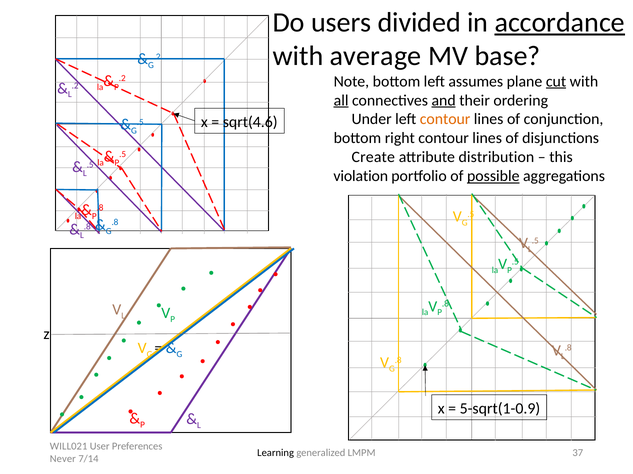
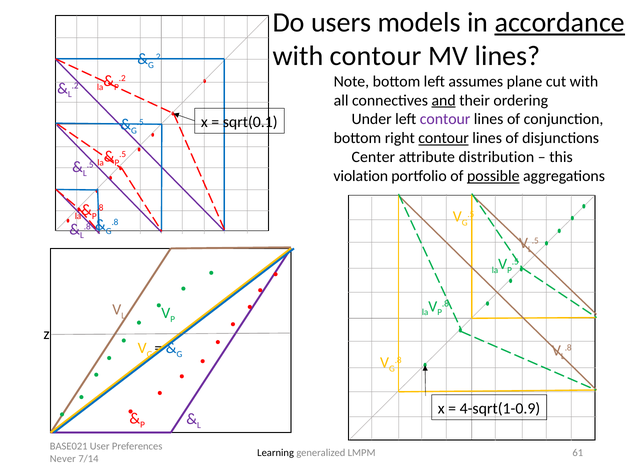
divided: divided -> models (419, 22)
with average: average -> contour (376, 56)
MV base: base -> lines (507, 56)
cut underline: present -> none (556, 81)
all underline: present -> none (341, 100)
contour colour: orange -> purple (445, 119)
sqrt(4.6: sqrt(4.6 -> sqrt(0.1 (250, 122)
contour underline: none -> present (444, 138)
Create: Create -> Center (373, 157)
5-sqrt(1-0.9: 5-sqrt(1-0.9 -> 4-sqrt(1-0.9 (500, 409)
WILL021: WILL021 -> BASE021 (69, 447)
37: 37 -> 61 (578, 453)
